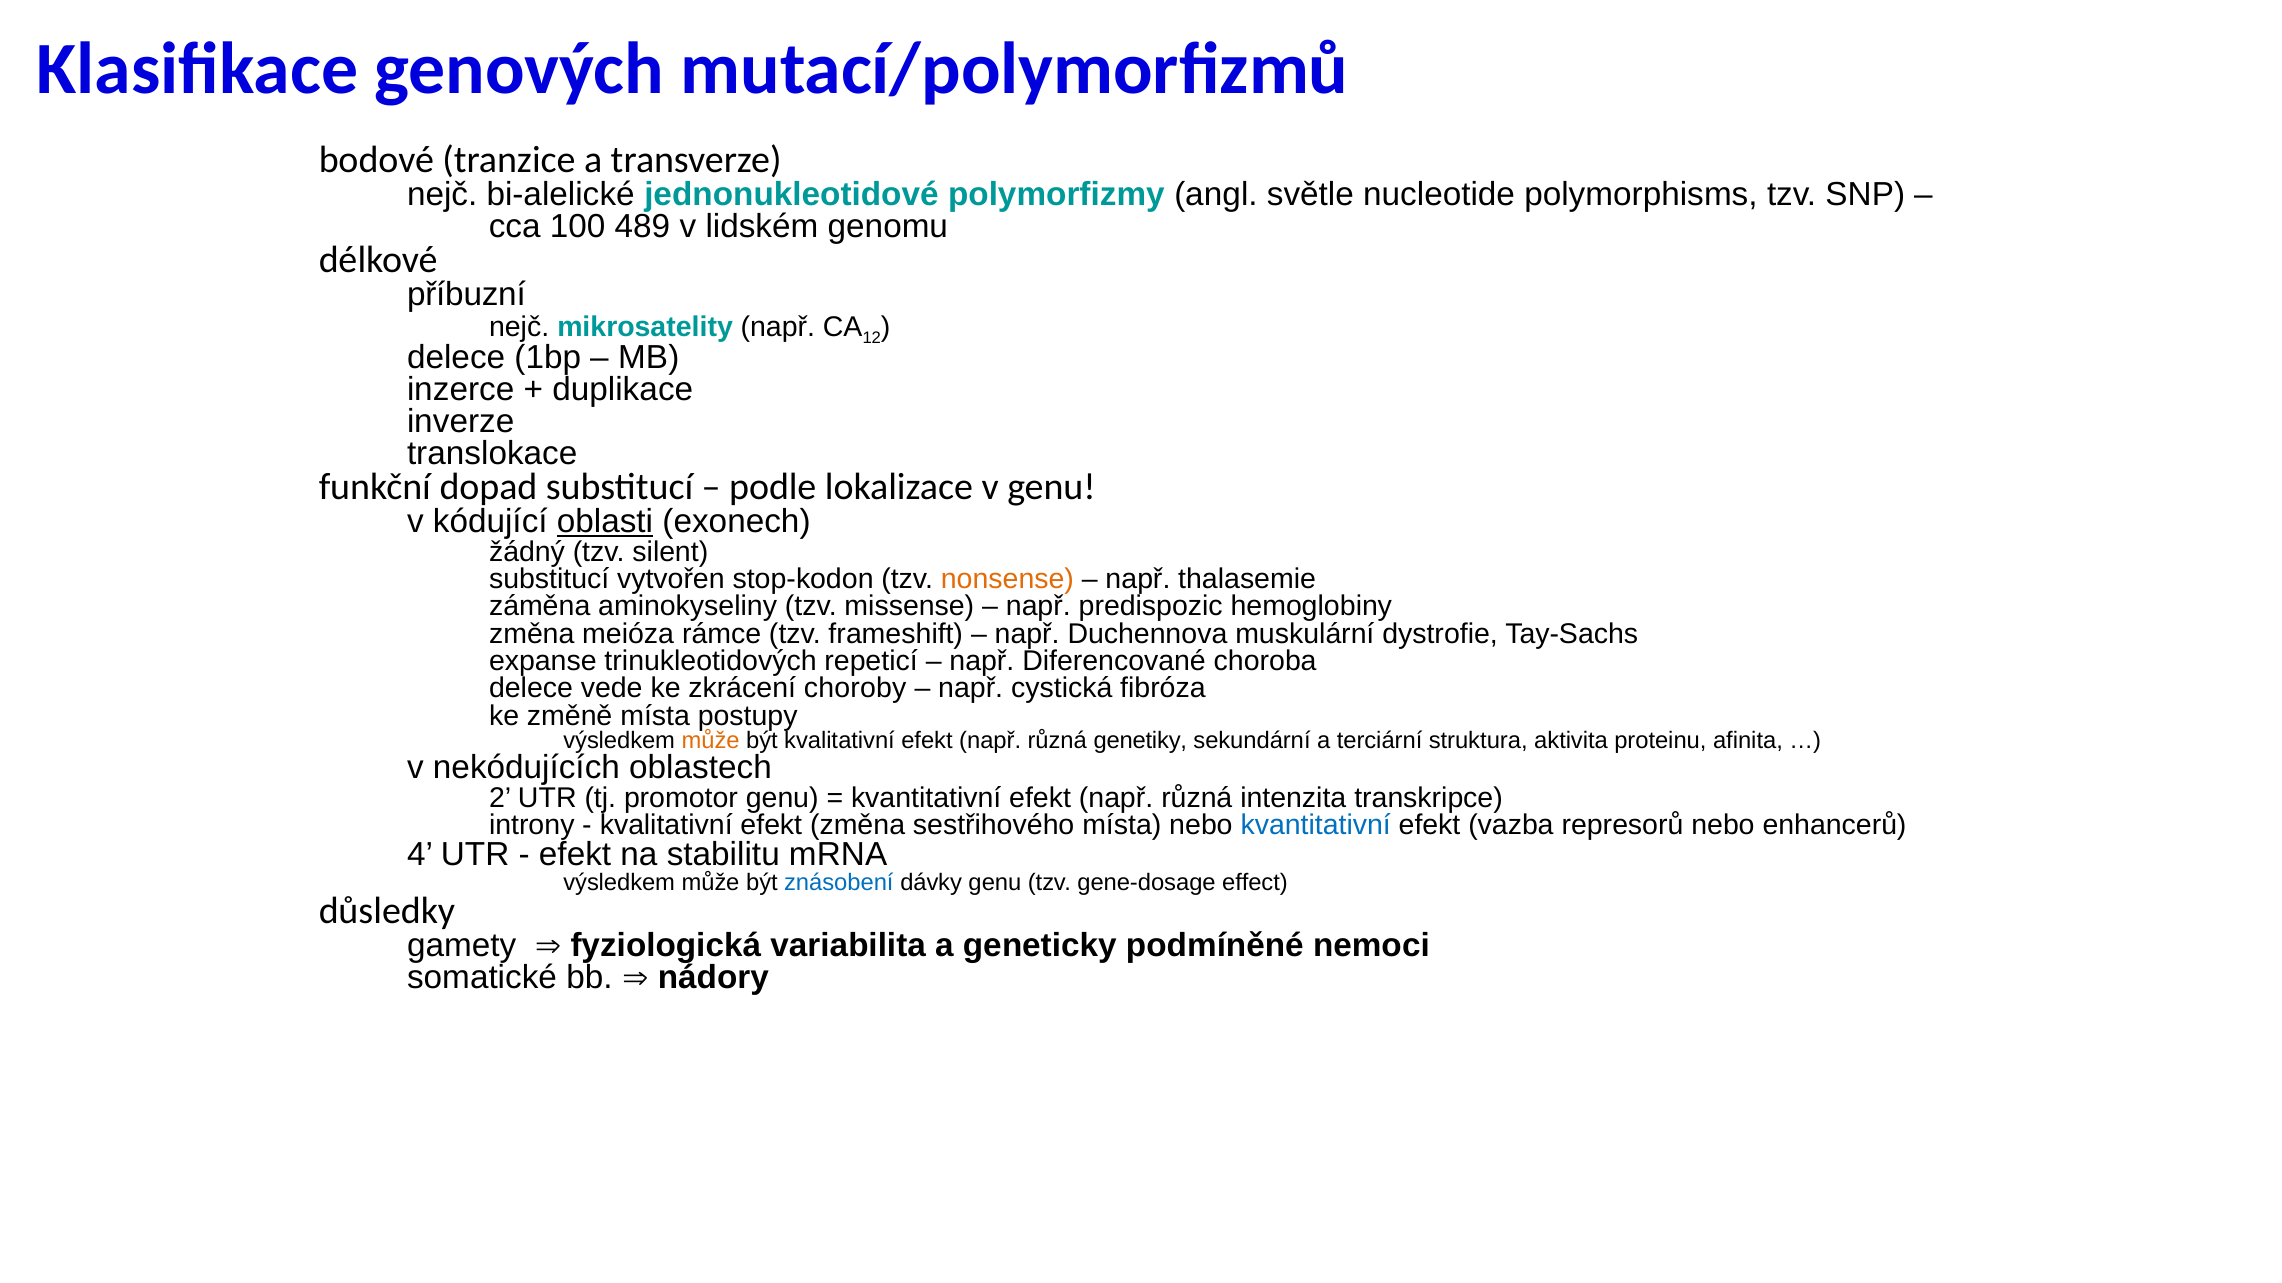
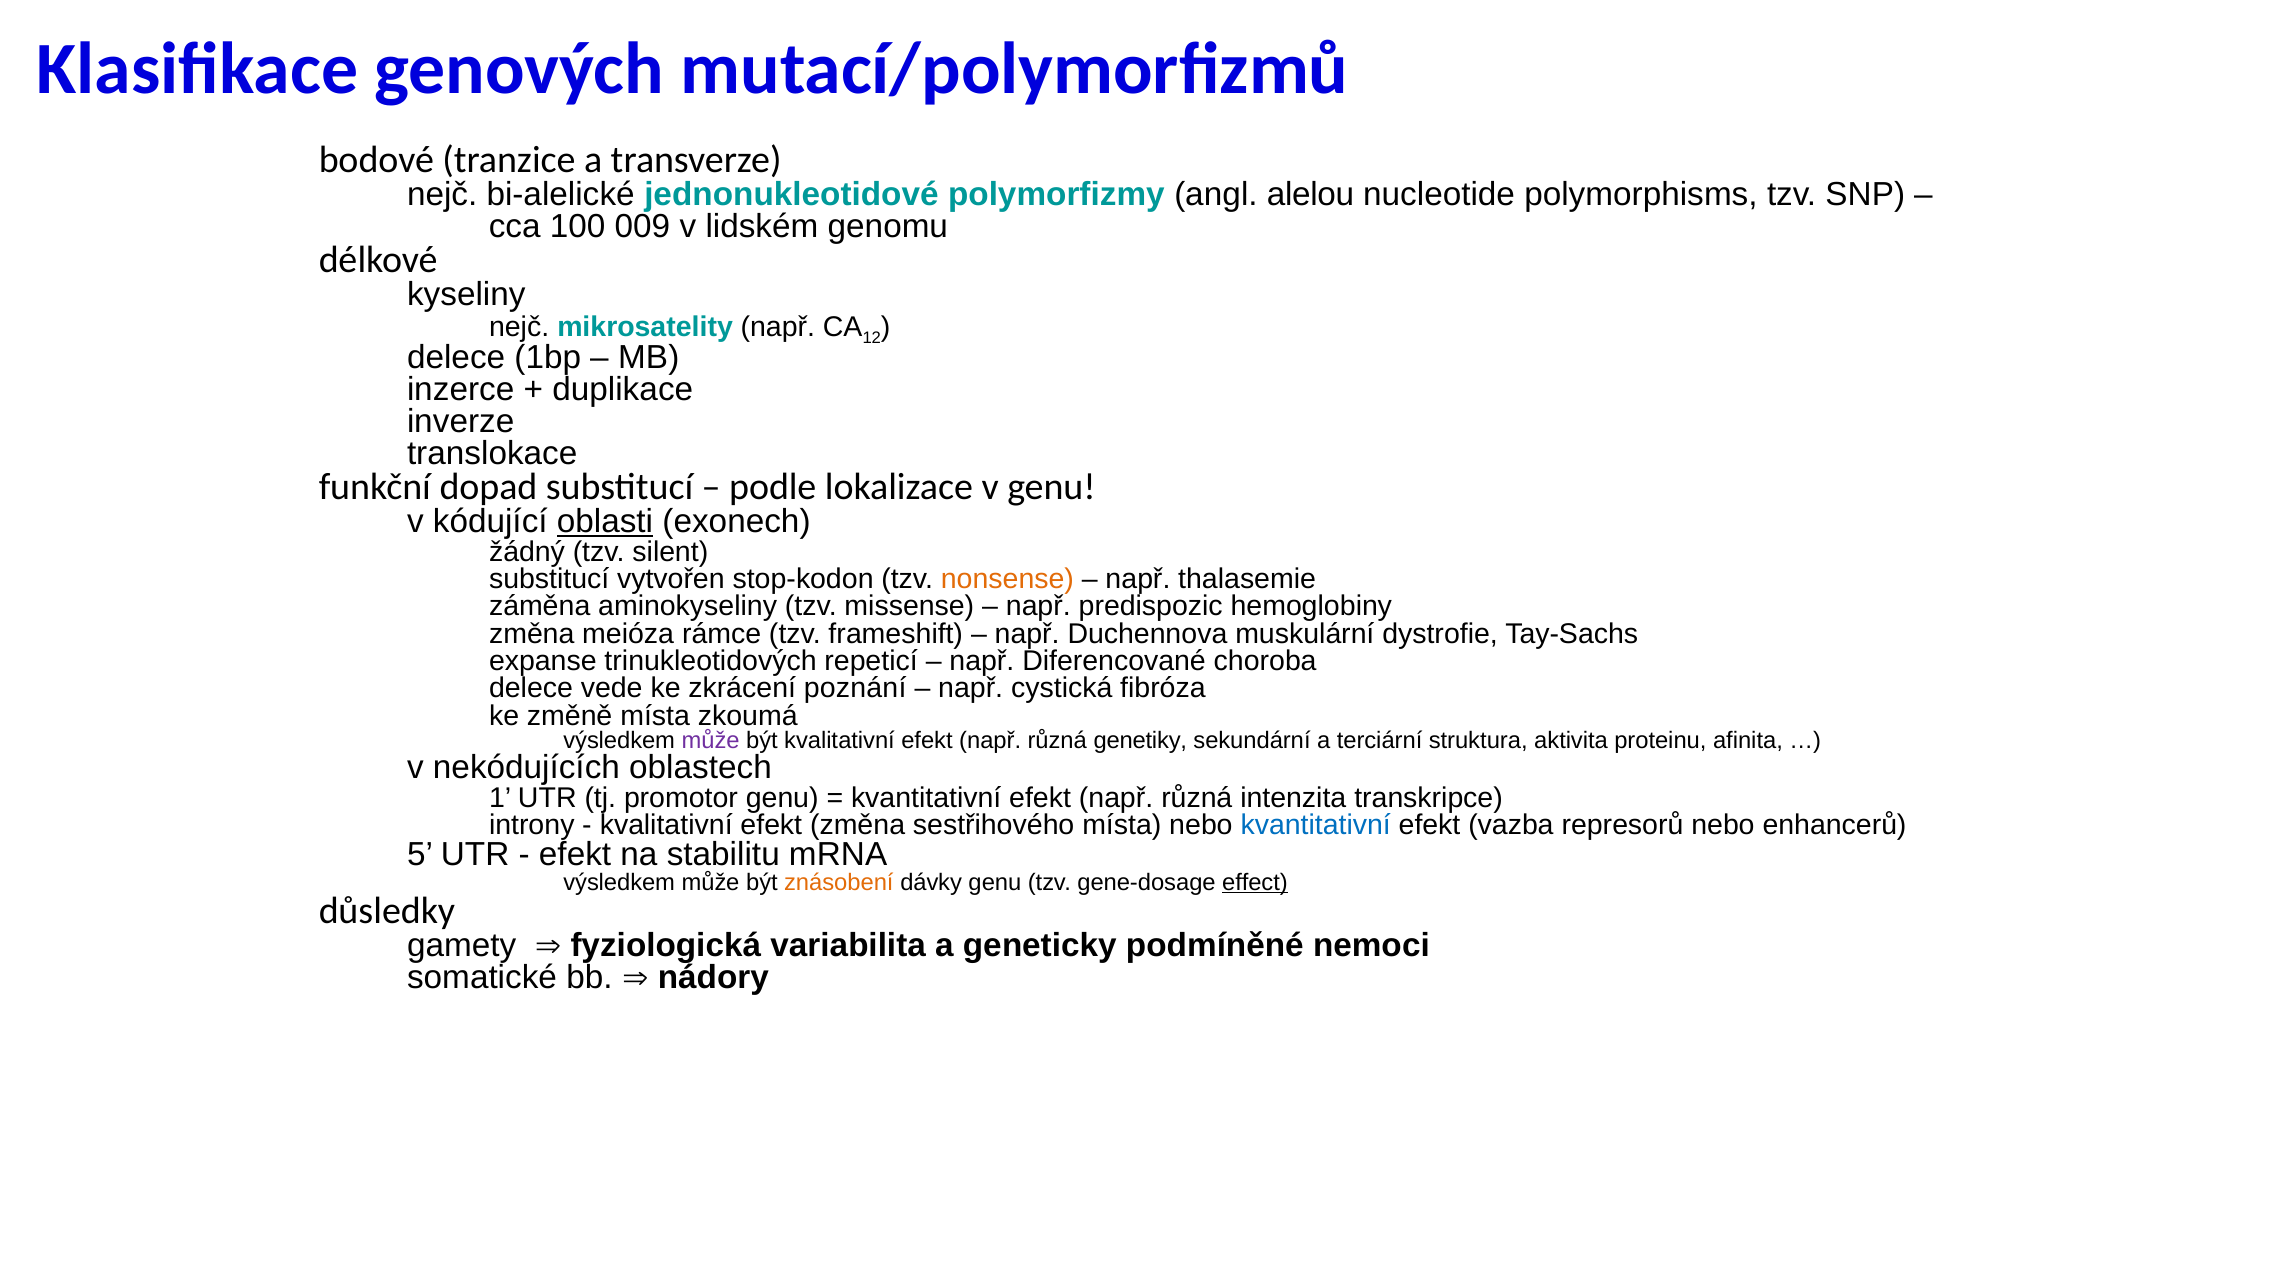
světle: světle -> alelou (1310, 194)
489: 489 -> 009 (642, 226)
příbuzní: příbuzní -> kyseliny (466, 295)
choroby: choroby -> poznání (855, 689)
postupy: postupy -> zkoumá (748, 716)
může colour: orange -> purple (711, 741)
2: 2 -> 1 (500, 798)
4: 4 -> 5 (420, 855)
znásobení colour: blue -> orange (839, 883)
effect underline: none -> present (1255, 883)
